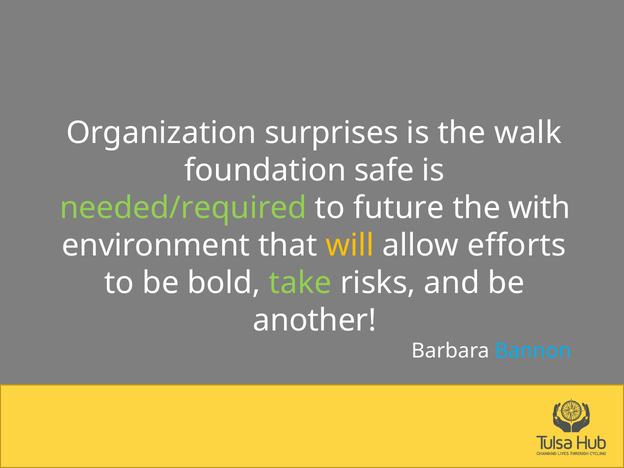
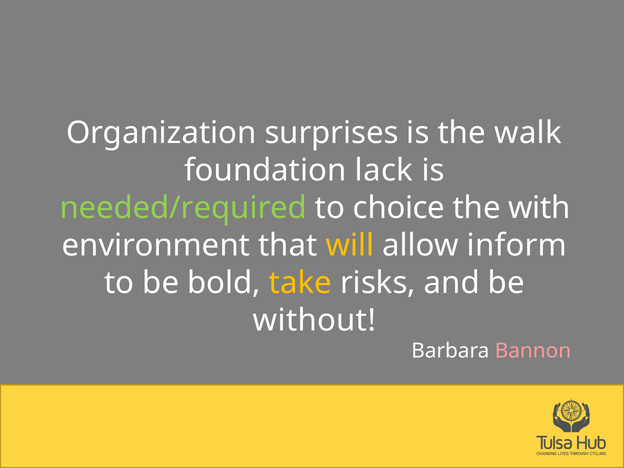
safe: safe -> lack (384, 171)
future: future -> choice (399, 208)
efforts: efforts -> inform (517, 245)
take colour: light green -> yellow (300, 283)
another: another -> without (314, 320)
Bannon colour: light blue -> pink (533, 351)
